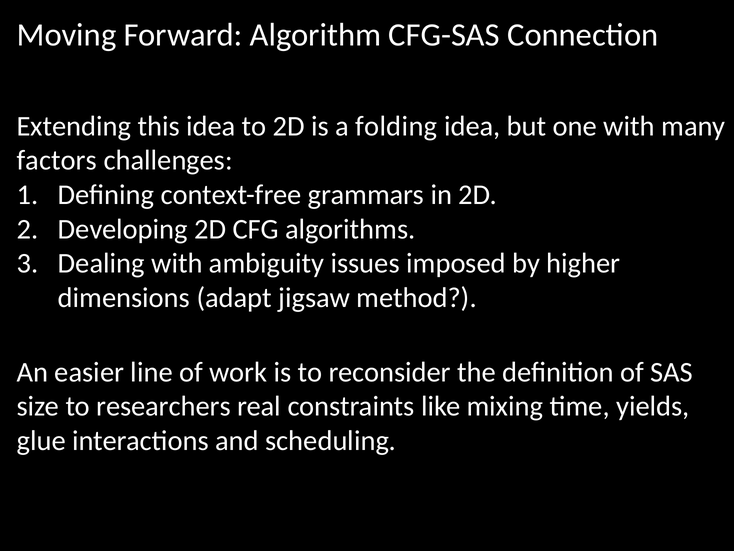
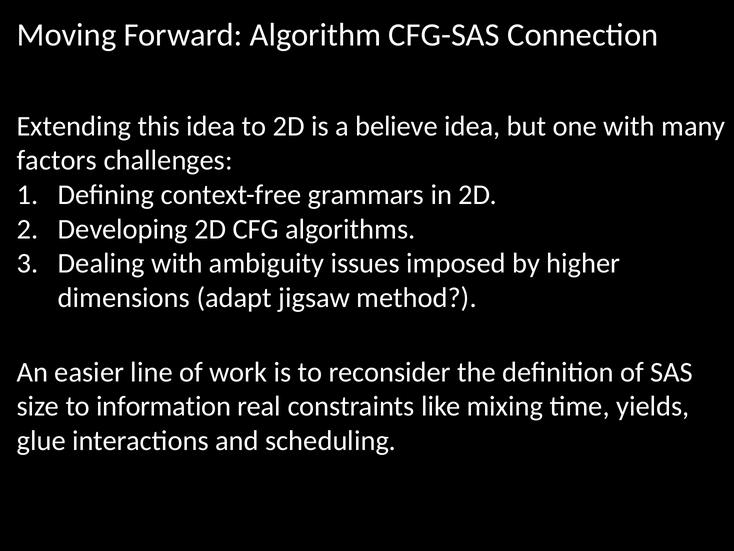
folding: folding -> believe (397, 126)
researchers: researchers -> information (164, 406)
